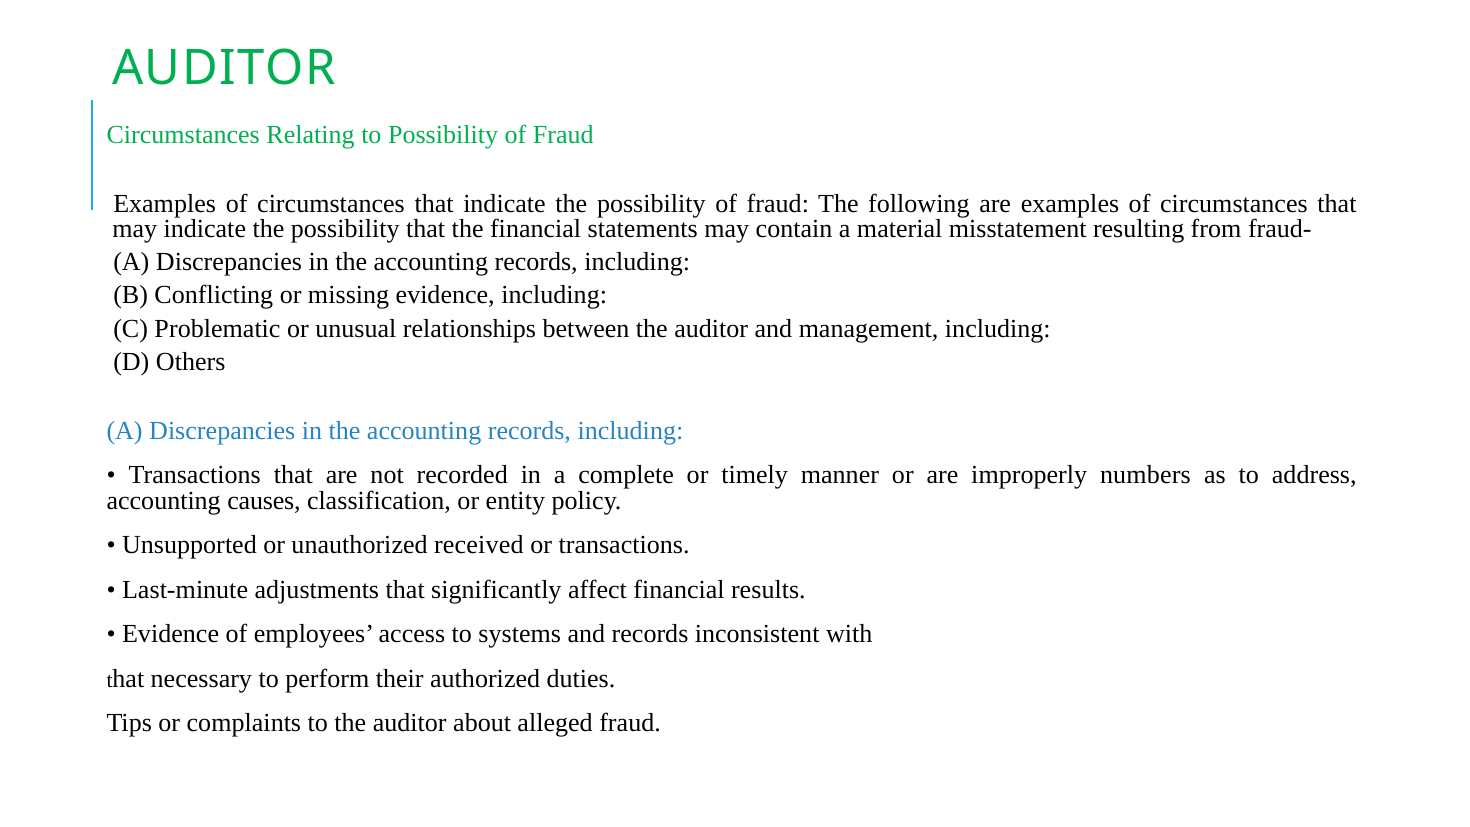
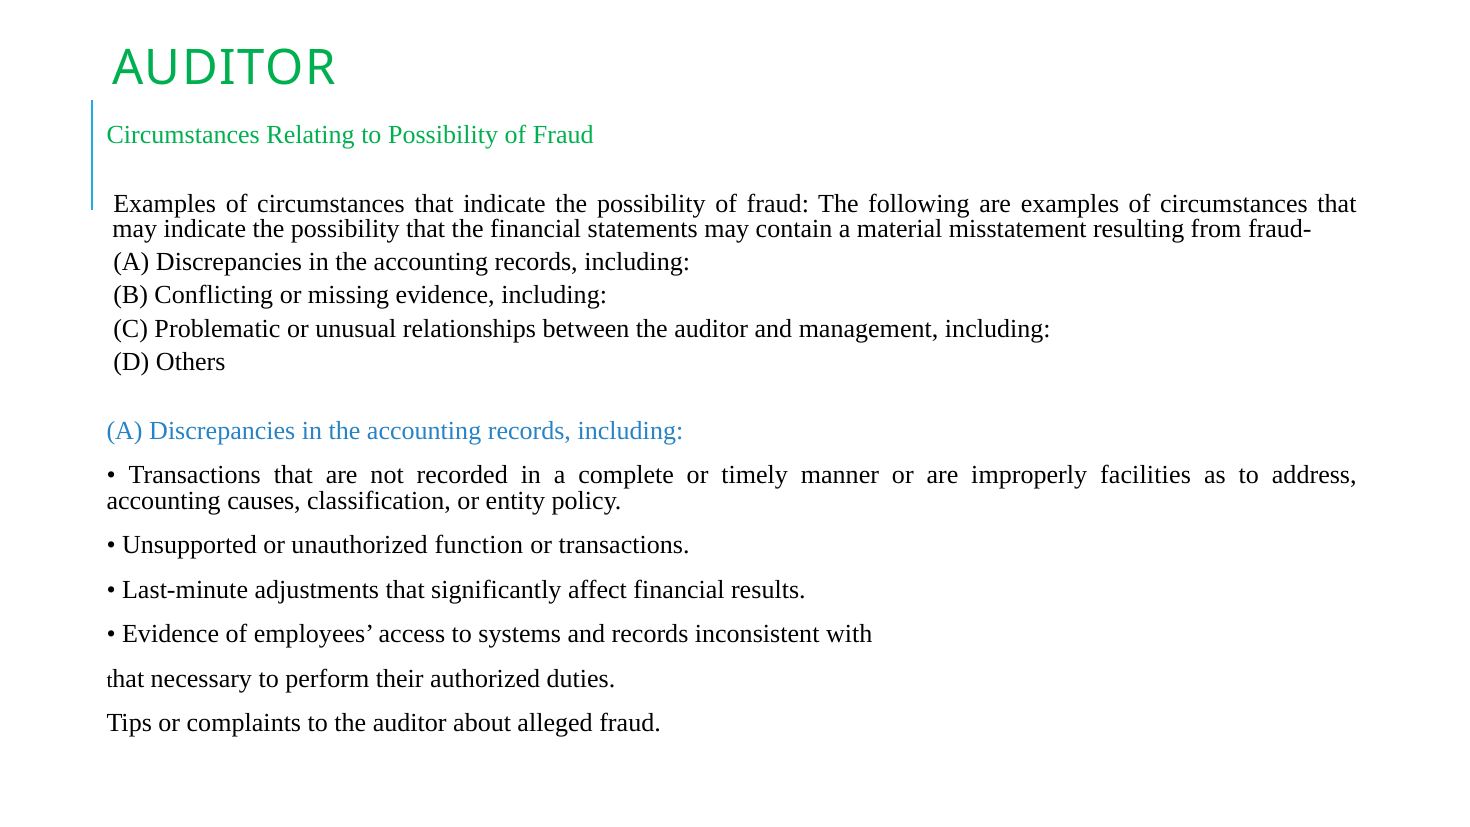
numbers: numbers -> facilities (1145, 475)
received: received -> function (479, 545)
